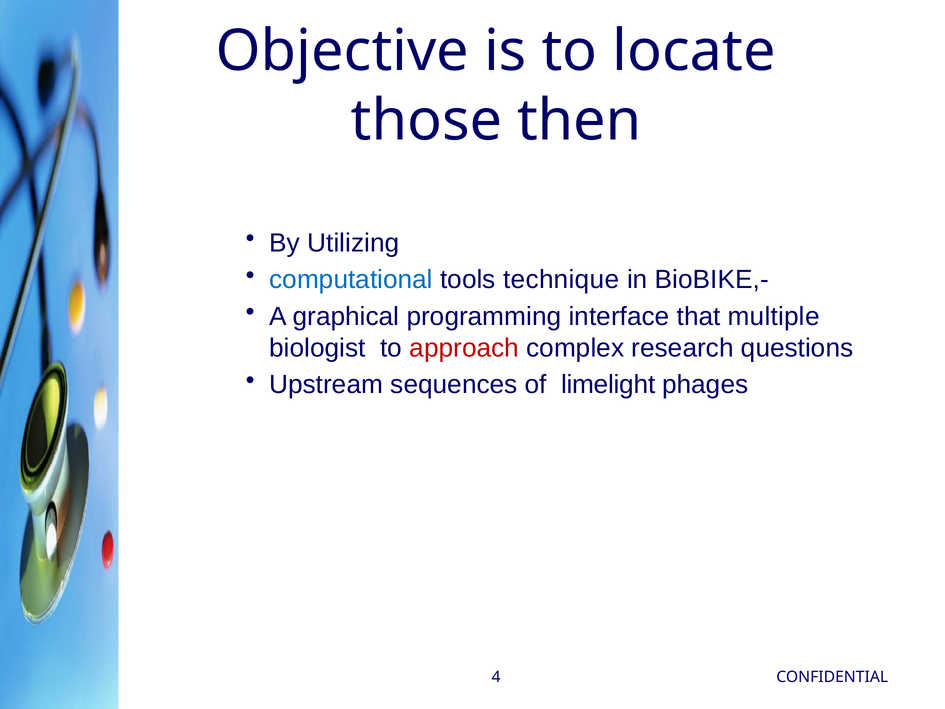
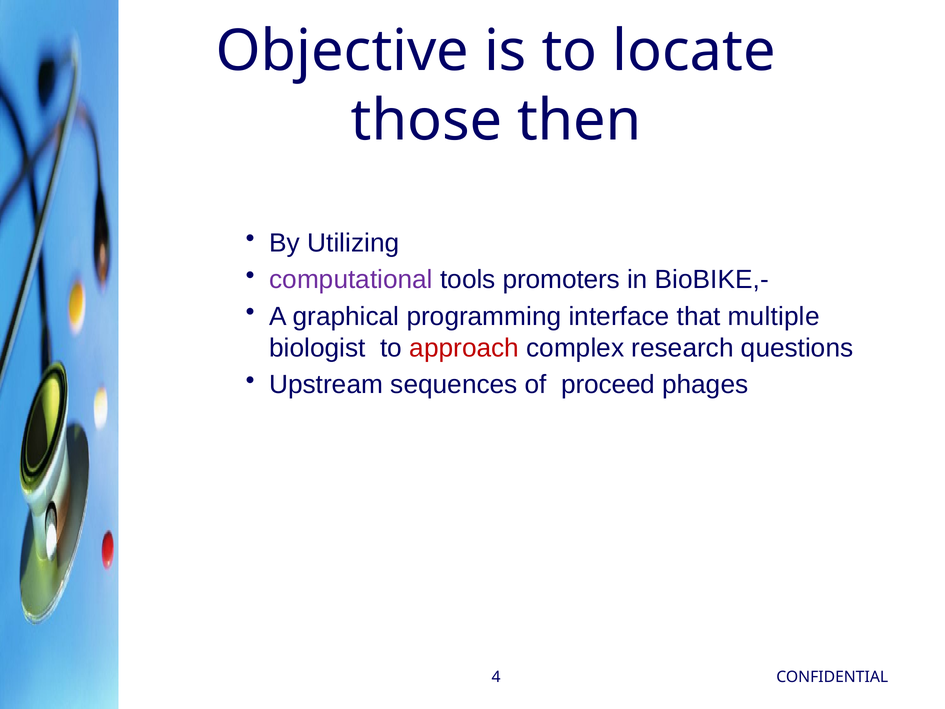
computational colour: blue -> purple (351, 280)
technique: technique -> promoters (561, 280)
limelight: limelight -> proceed (608, 385)
